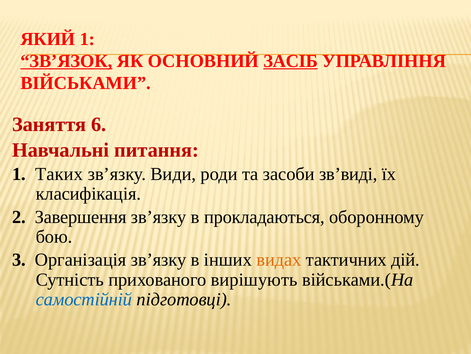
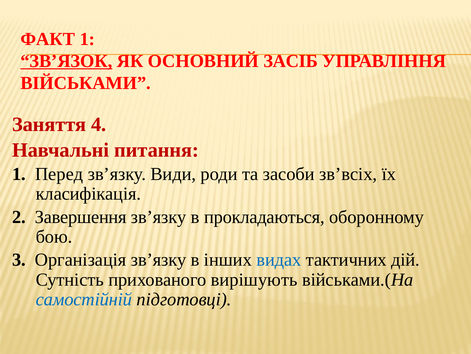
ЯКИЙ: ЯКИЙ -> ФАКТ (48, 39)
ЗАСІБ underline: present -> none (291, 61)
6: 6 -> 4 (99, 124)
Таких: Таких -> Перед (59, 174)
зв’виді: зв’виді -> зв’всіх (348, 174)
видах colour: orange -> blue (279, 259)
